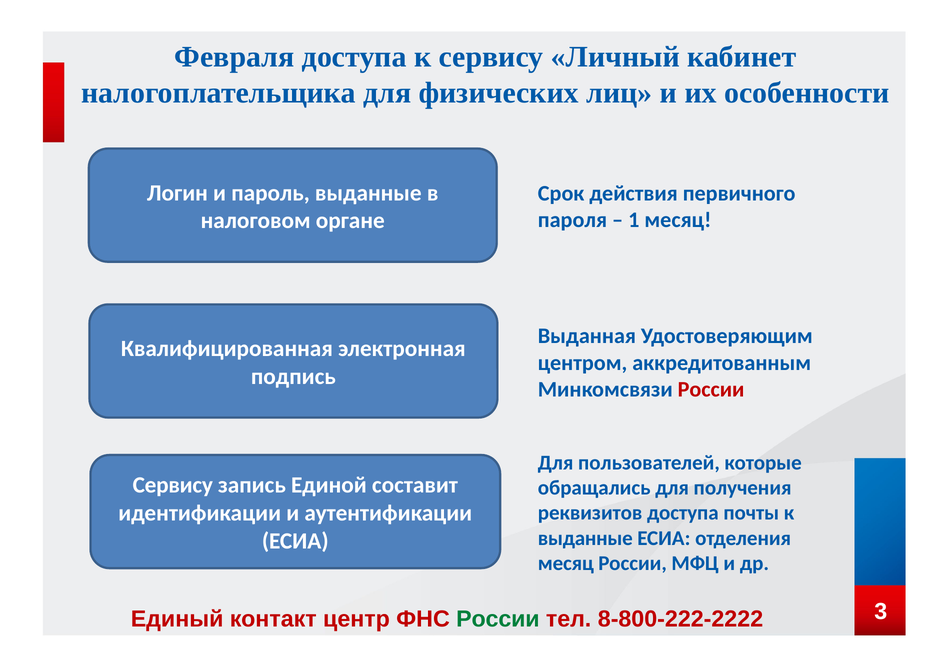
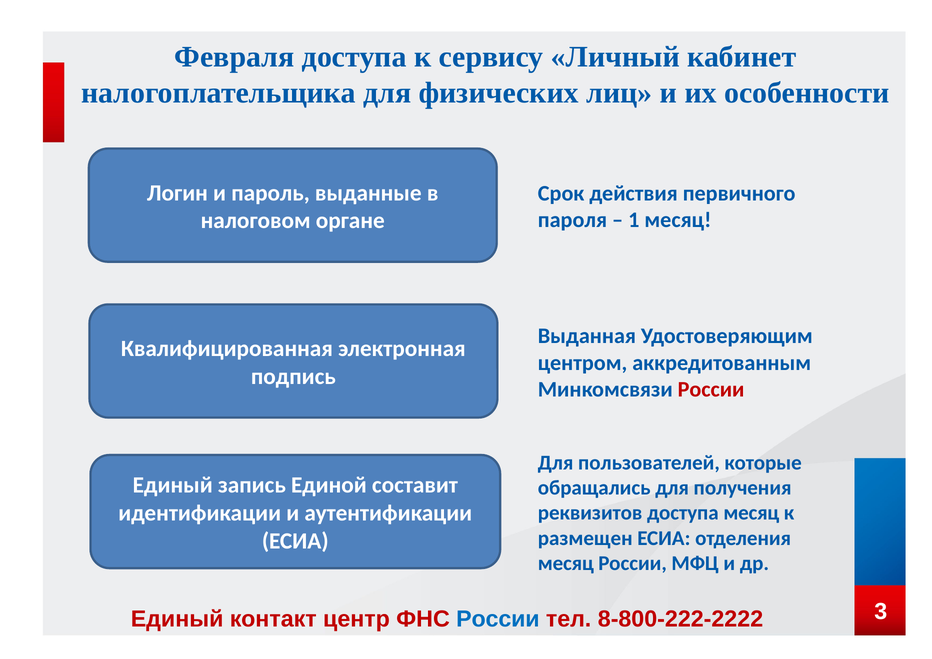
Сервису: Сервису -> Единый (173, 485)
доступа почты: почты -> месяц (751, 513)
выданные: выданные -> размещен (585, 538)
России colour: green -> blue (498, 619)
